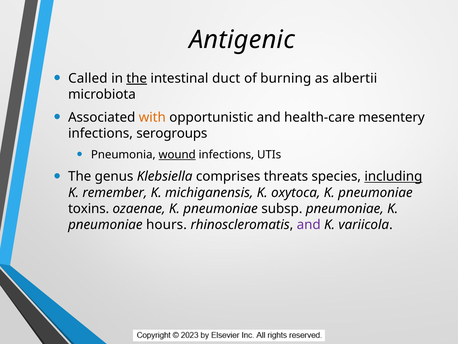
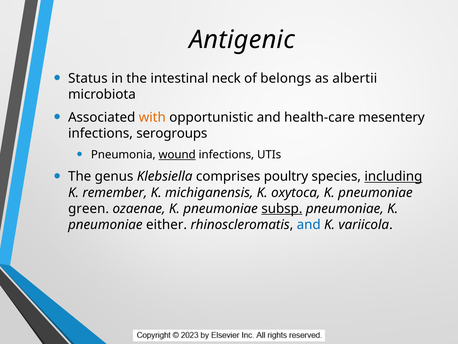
Called: Called -> Status (88, 78)
the underline: present -> none (137, 78)
duct: duct -> neck (226, 78)
burning: burning -> belongs (286, 78)
threats: threats -> poultry (286, 176)
toxins: toxins -> green (89, 208)
subsp underline: none -> present (282, 208)
hours: hours -> either (167, 224)
and colour: purple -> blue (309, 224)
